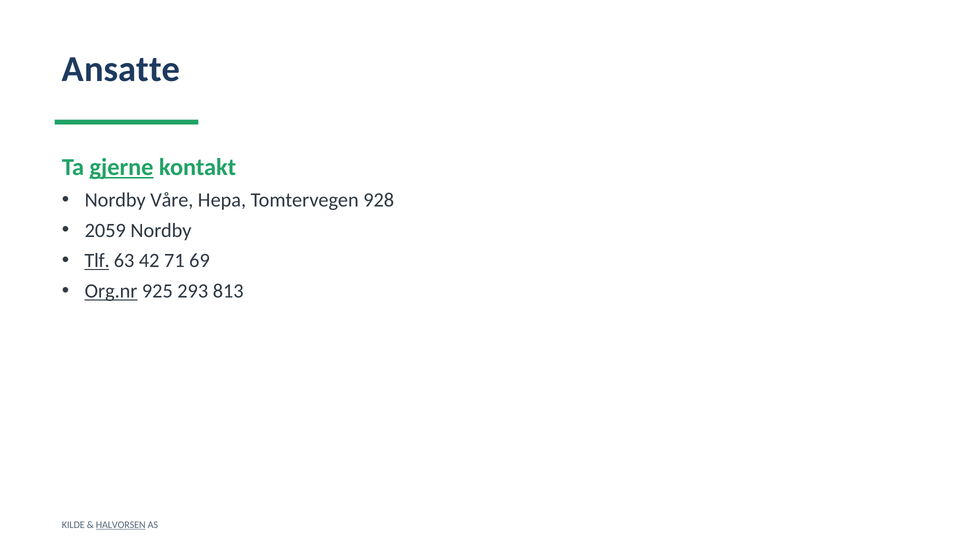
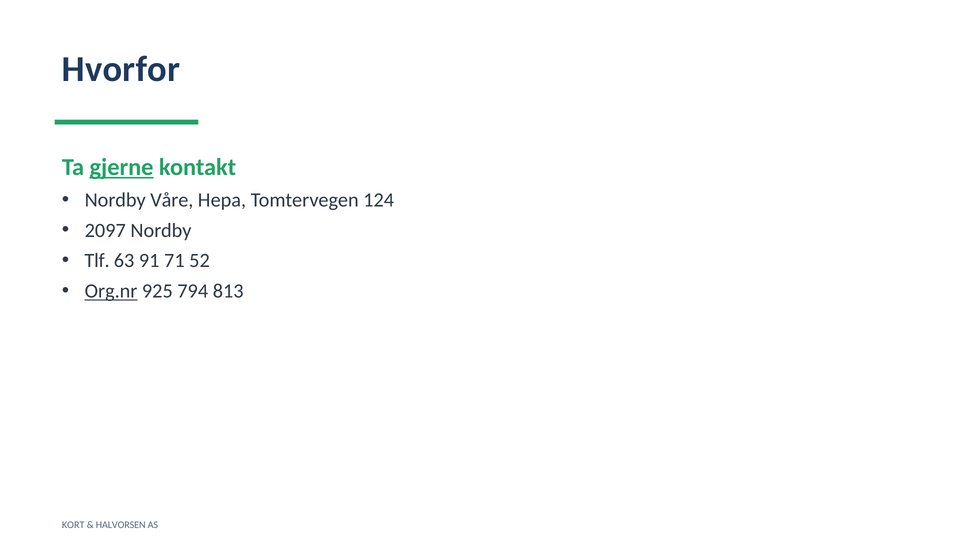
Ansatte: Ansatte -> Hvorfor (121, 69)
928: 928 -> 124 (379, 200)
2059: 2059 -> 2097 (105, 231)
Tlf underline: present -> none (97, 261)
42: 42 -> 91 (149, 261)
69: 69 -> 52 (200, 261)
293: 293 -> 794 (193, 291)
KILDE: KILDE -> KORT (73, 525)
HALVORSEN underline: present -> none (121, 525)
